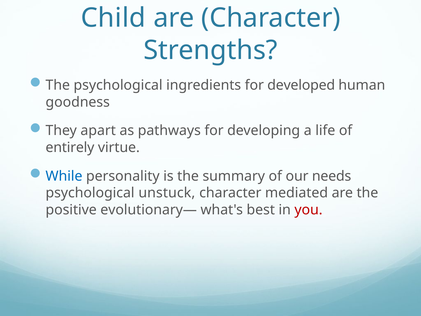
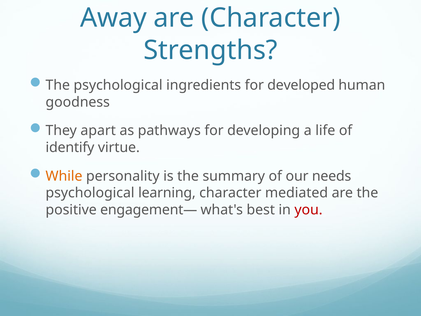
Child: Child -> Away (114, 18)
entirely: entirely -> identify (70, 147)
While colour: blue -> orange (64, 176)
unstuck: unstuck -> learning (167, 193)
evolutionary—: evolutionary— -> engagement— (149, 210)
